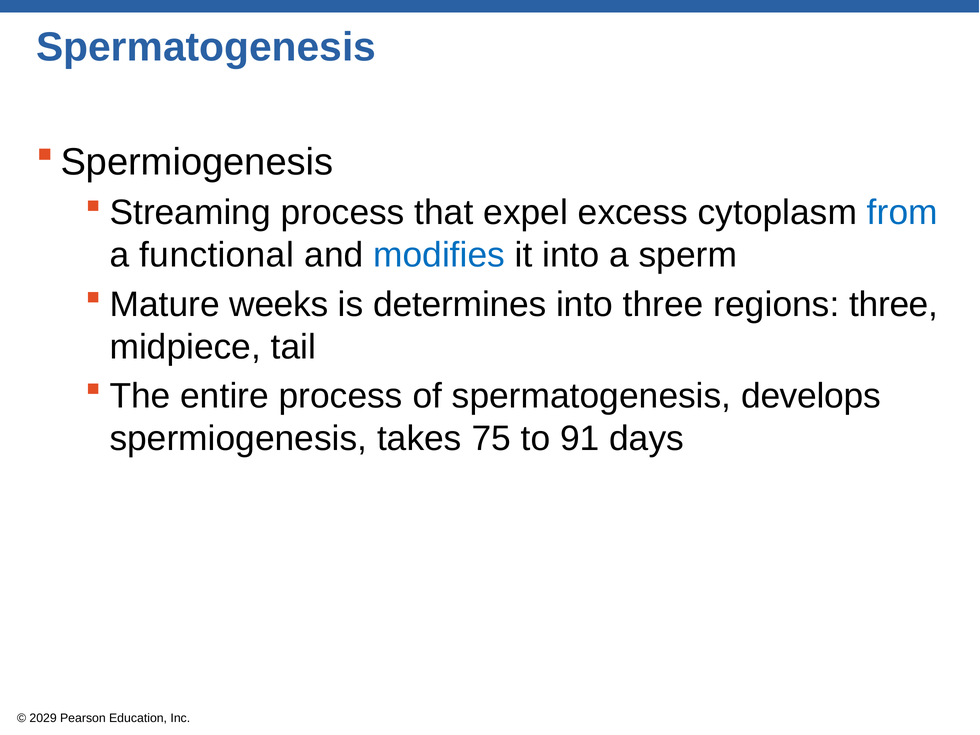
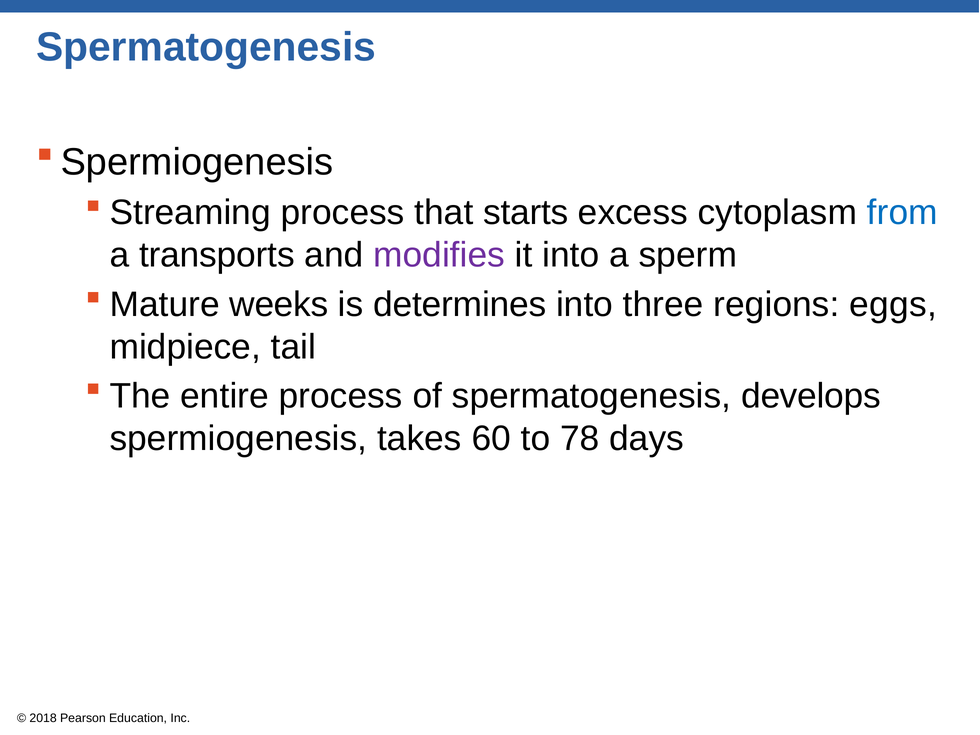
expel: expel -> starts (526, 213)
functional: functional -> transports (217, 255)
modifies colour: blue -> purple (439, 255)
regions three: three -> eggs (893, 304)
75: 75 -> 60 (491, 439)
91: 91 -> 78 (580, 439)
2029: 2029 -> 2018 (43, 718)
